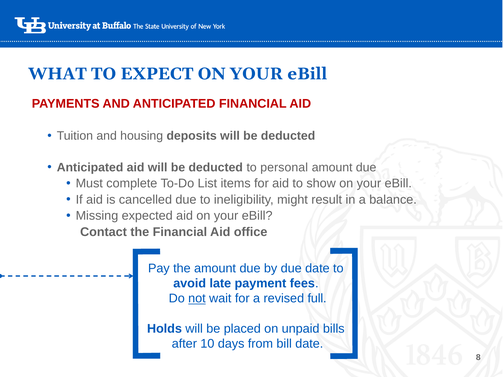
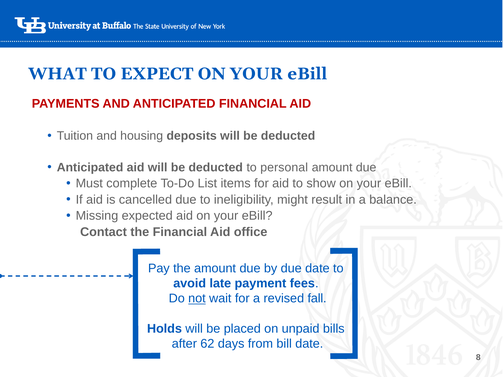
full: full -> fall (317, 299)
10: 10 -> 62 (207, 344)
